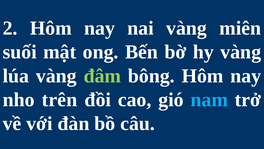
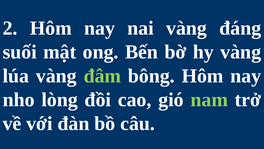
miên: miên -> đáng (240, 28)
trên: trên -> lòng (60, 99)
nam colour: light blue -> light green (209, 99)
